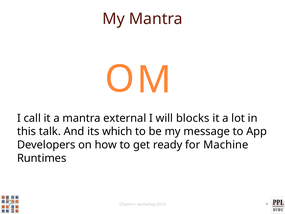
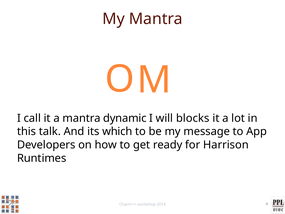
external: external -> dynamic (125, 118)
Machine: Machine -> Harrison (226, 145)
